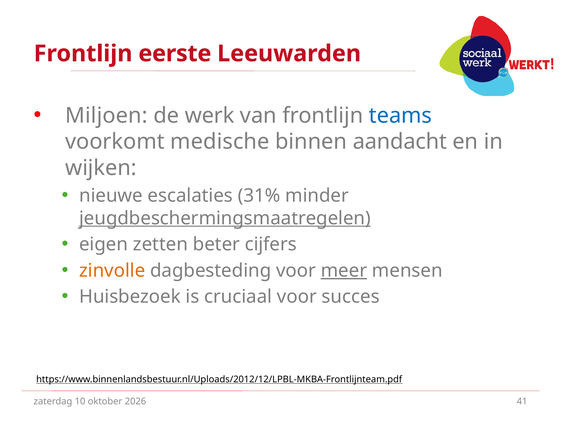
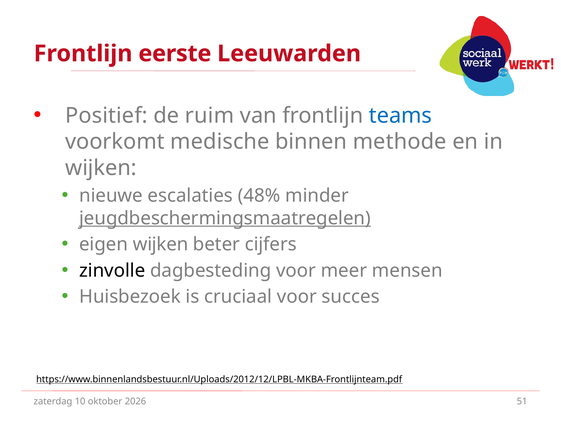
Miljoen: Miljoen -> Positief (107, 116)
werk: werk -> ruim (209, 116)
aandacht: aandacht -> methode (400, 142)
31%: 31% -> 48% (259, 196)
eigen zetten: zetten -> wijken (161, 244)
zinvolle colour: orange -> black (112, 270)
meer underline: present -> none (344, 270)
41: 41 -> 51 (522, 401)
